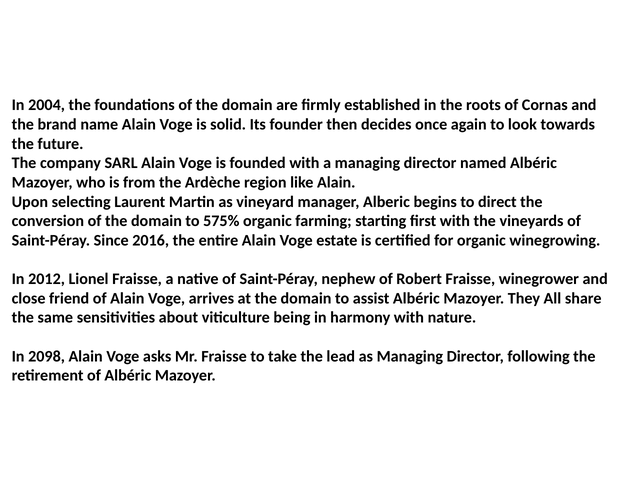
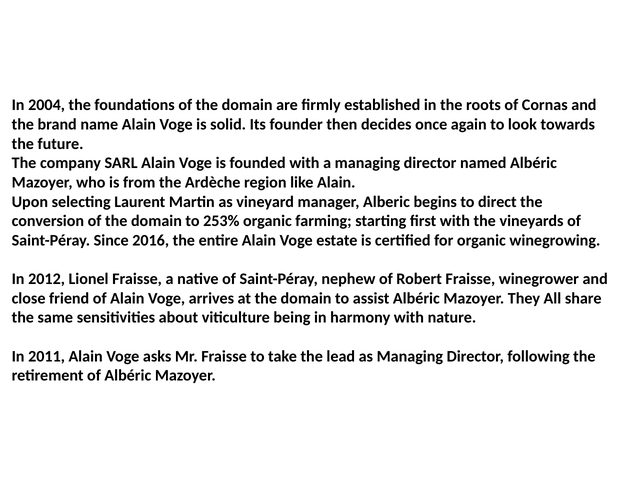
575%: 575% -> 253% (221, 221)
2098: 2098 -> 2011 (47, 356)
